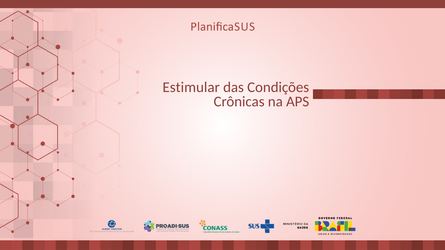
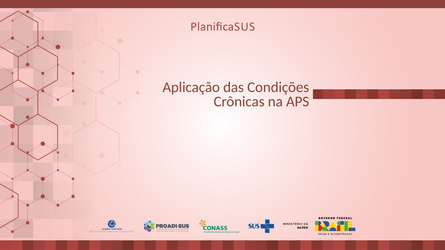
Estimular: Estimular -> Aplicação (191, 87)
